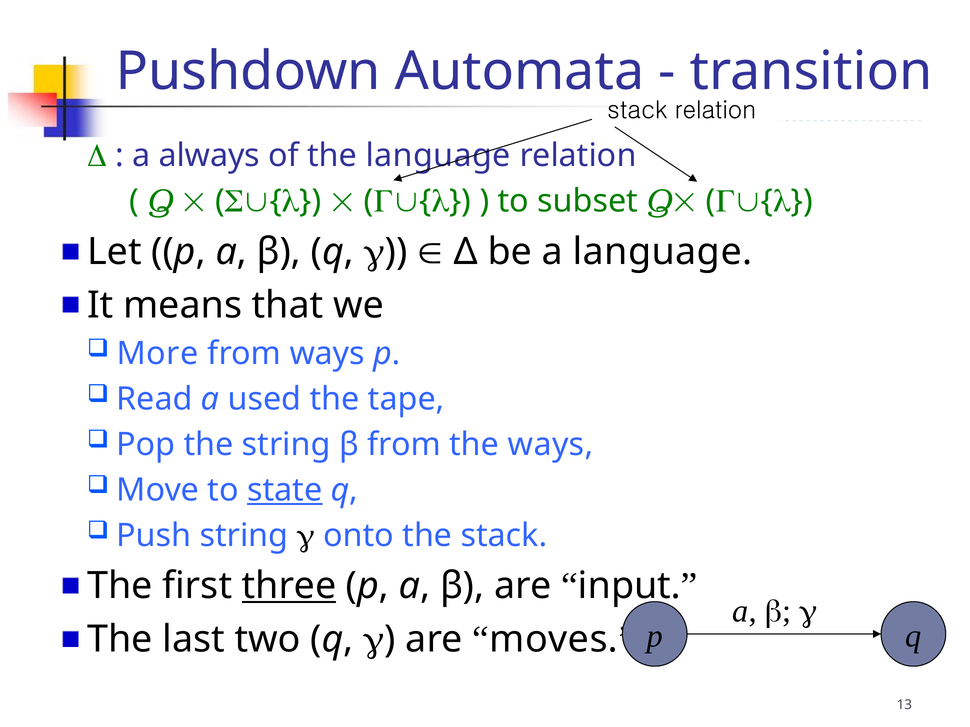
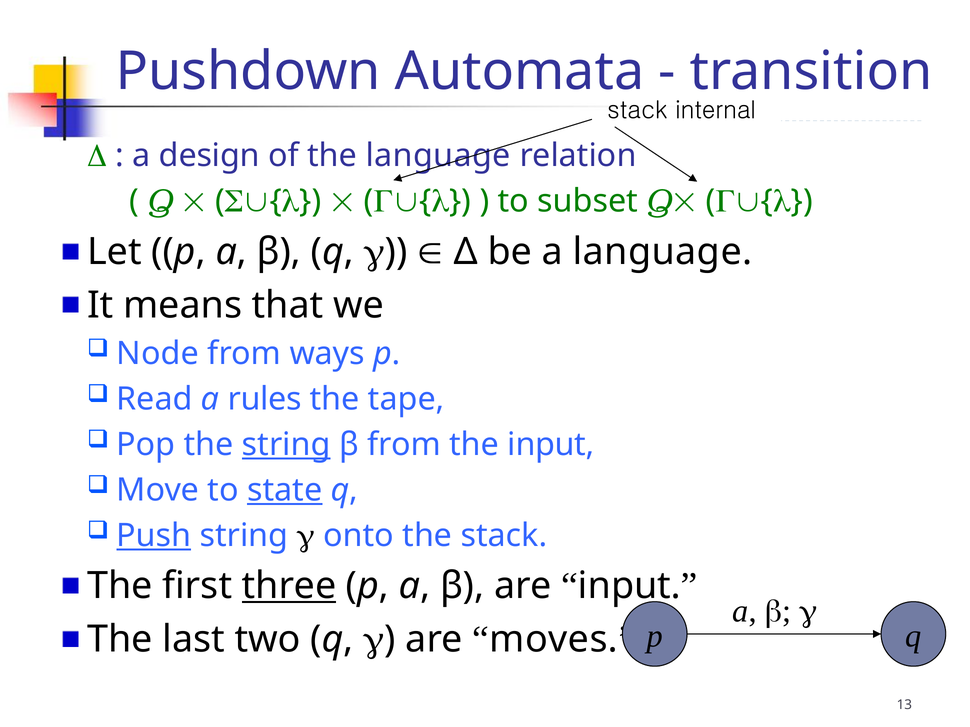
stack relation: relation -> internal (715, 110)
always: always -> design (209, 156)
More: More -> Node (158, 354)
used: used -> rules (265, 399)
string underline: none -> present (286, 445)
the ways: ways -> input (551, 445)
Push underline: none -> present (154, 536)
